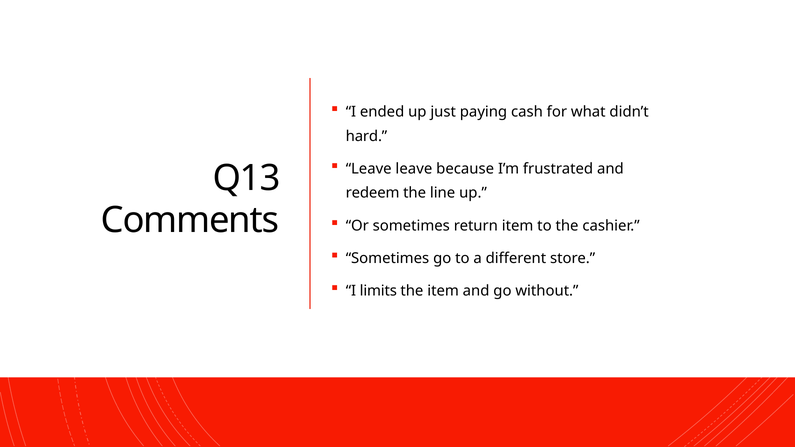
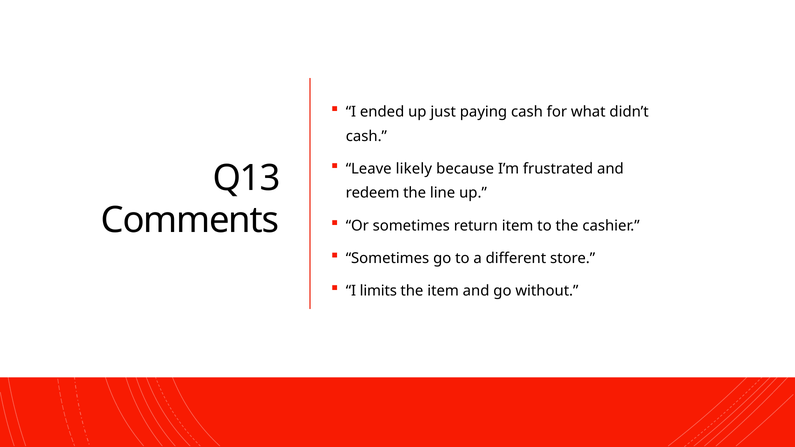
hard: hard -> cash (366, 136)
Leave leave: leave -> likely (414, 169)
